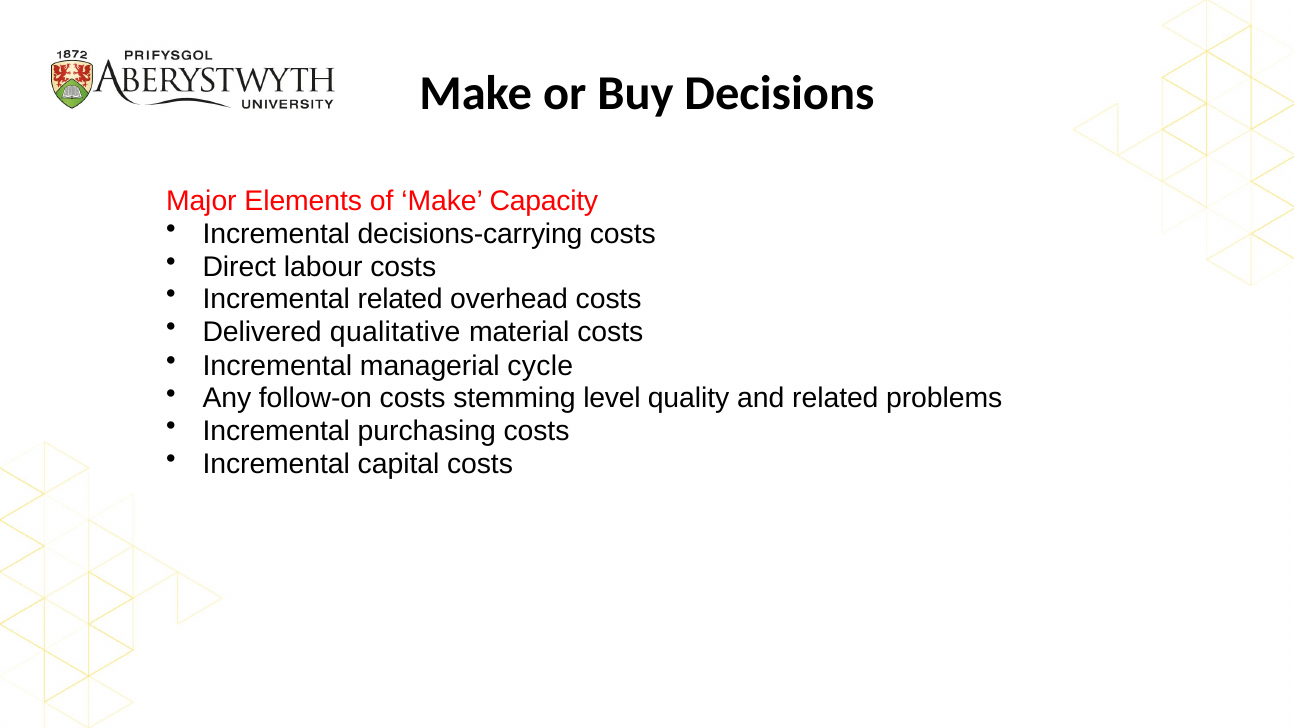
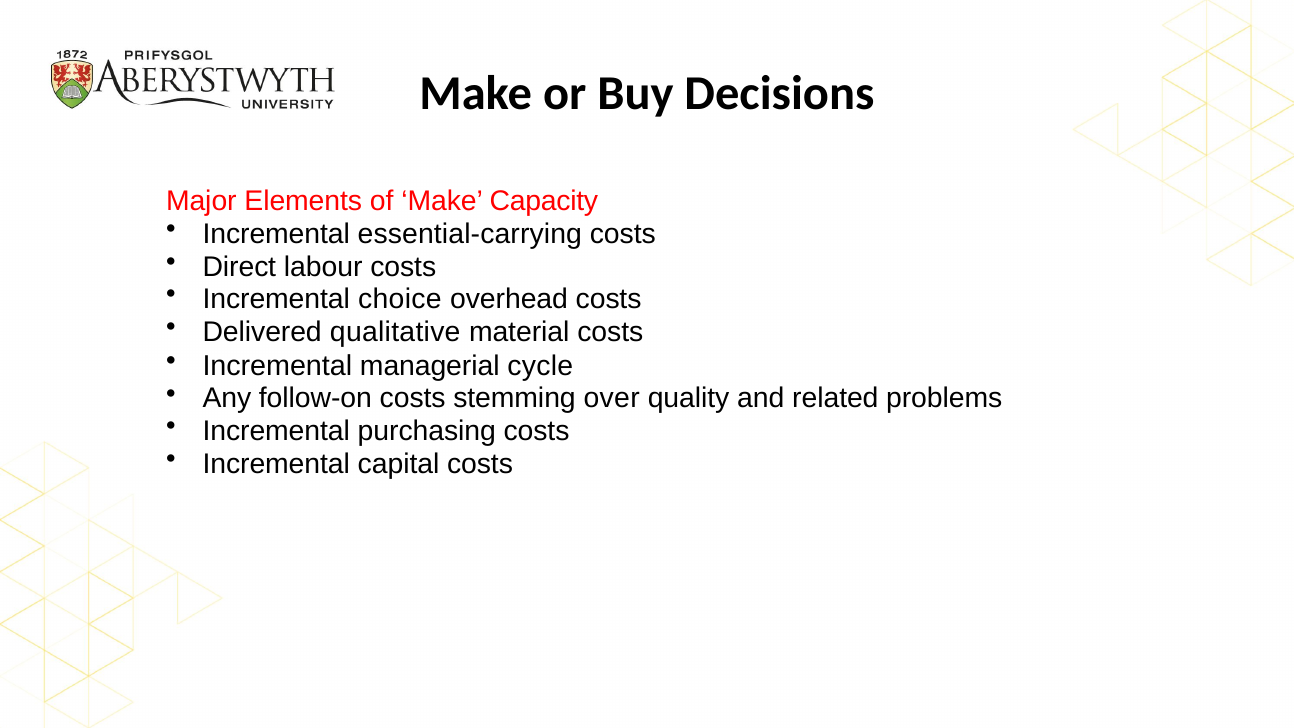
decisions-carrying: decisions-carrying -> essential-carrying (470, 234)
Incremental related: related -> choice (400, 299)
level: level -> over (612, 399)
